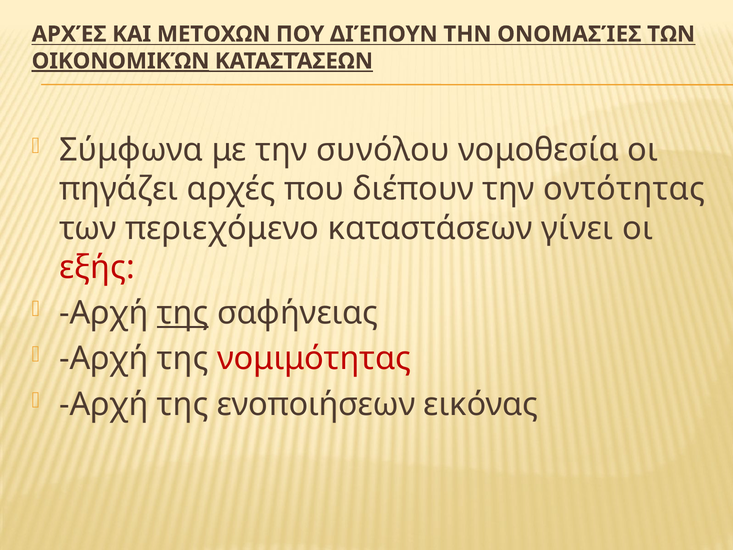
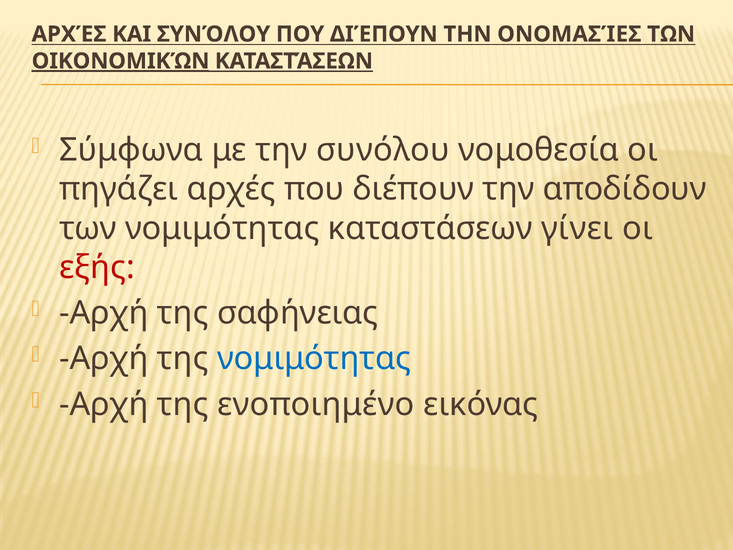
ΚΑΙ ΜΕΤΟΧΩΝ: ΜΕΤΟΧΩΝ -> ΣΥΝΌΛΟΥ (214, 34)
οντότητας: οντότητας -> αποδίδουν (625, 189)
των περιεχόμενο: περιεχόμενο -> νομιμότητας (222, 228)
της underline: present -> none (183, 313)
νομιμότητας colour: red -> blue (314, 359)
ενοποιήσεων: ενοποιήσεων -> ενοποιημένο (316, 404)
